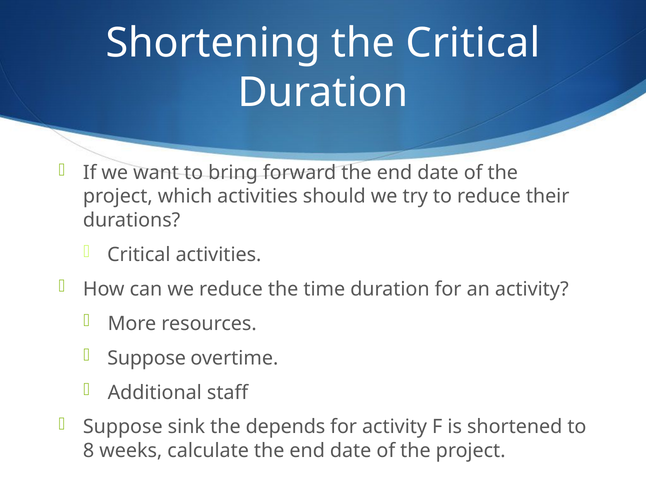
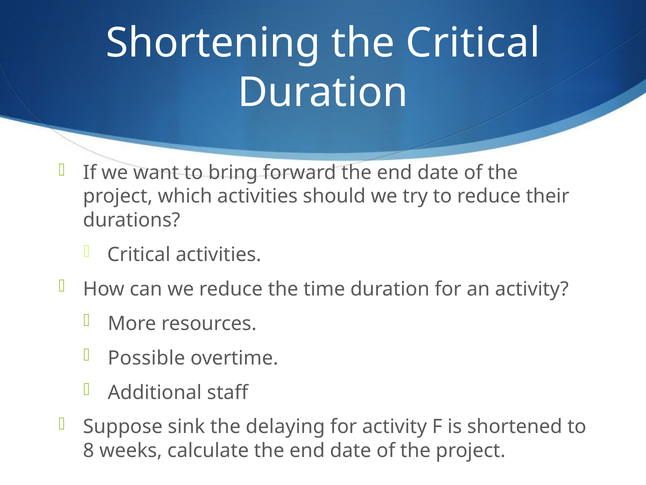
Suppose: Suppose -> Possible (146, 358)
depends: depends -> delaying (285, 427)
